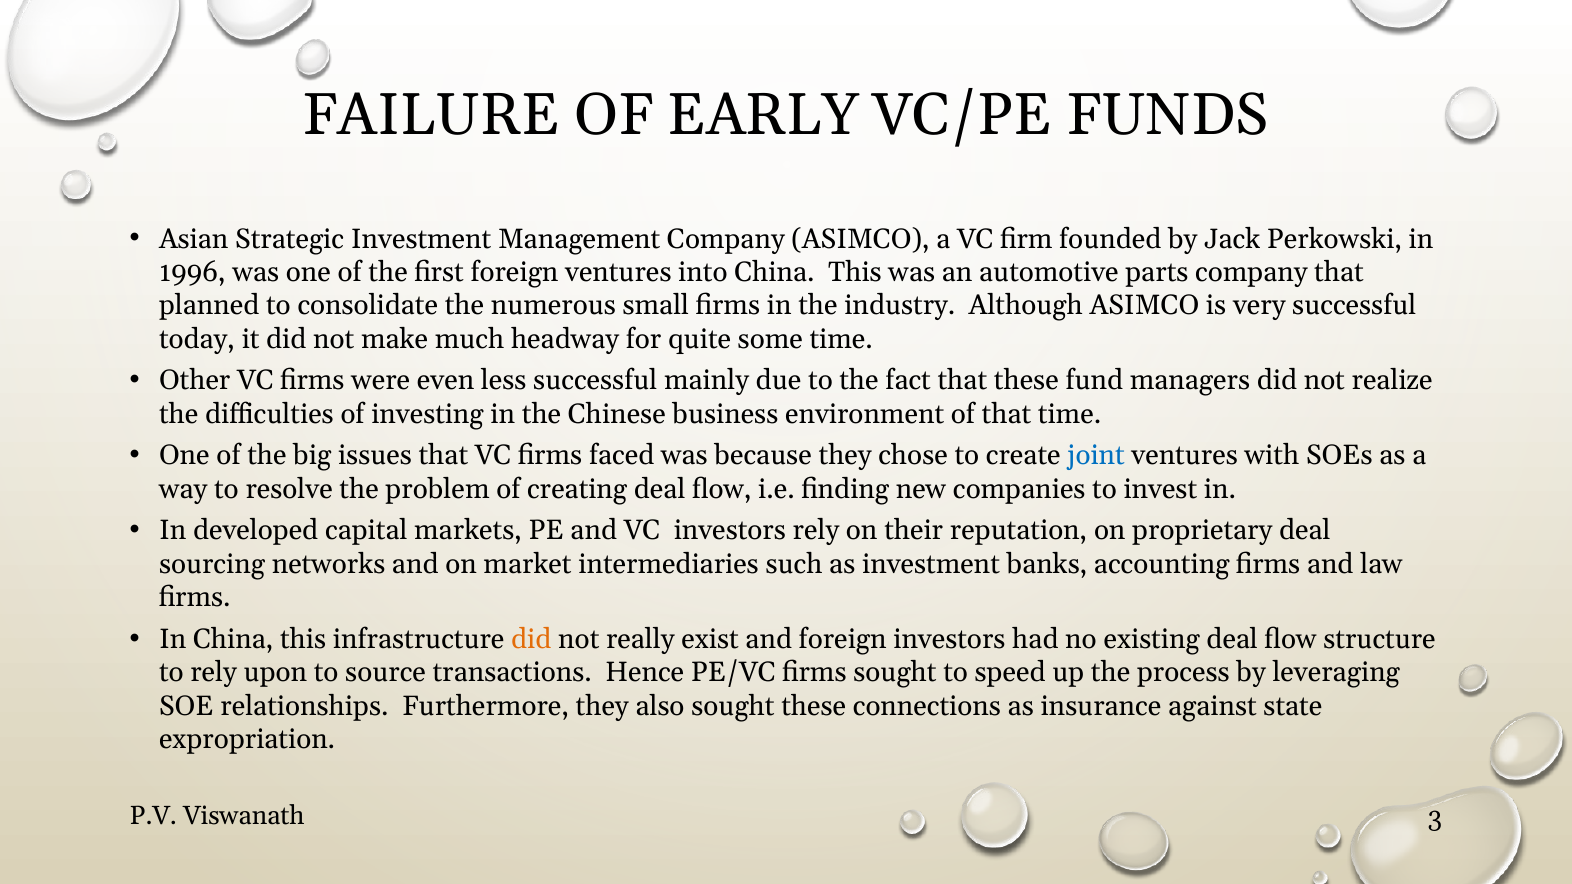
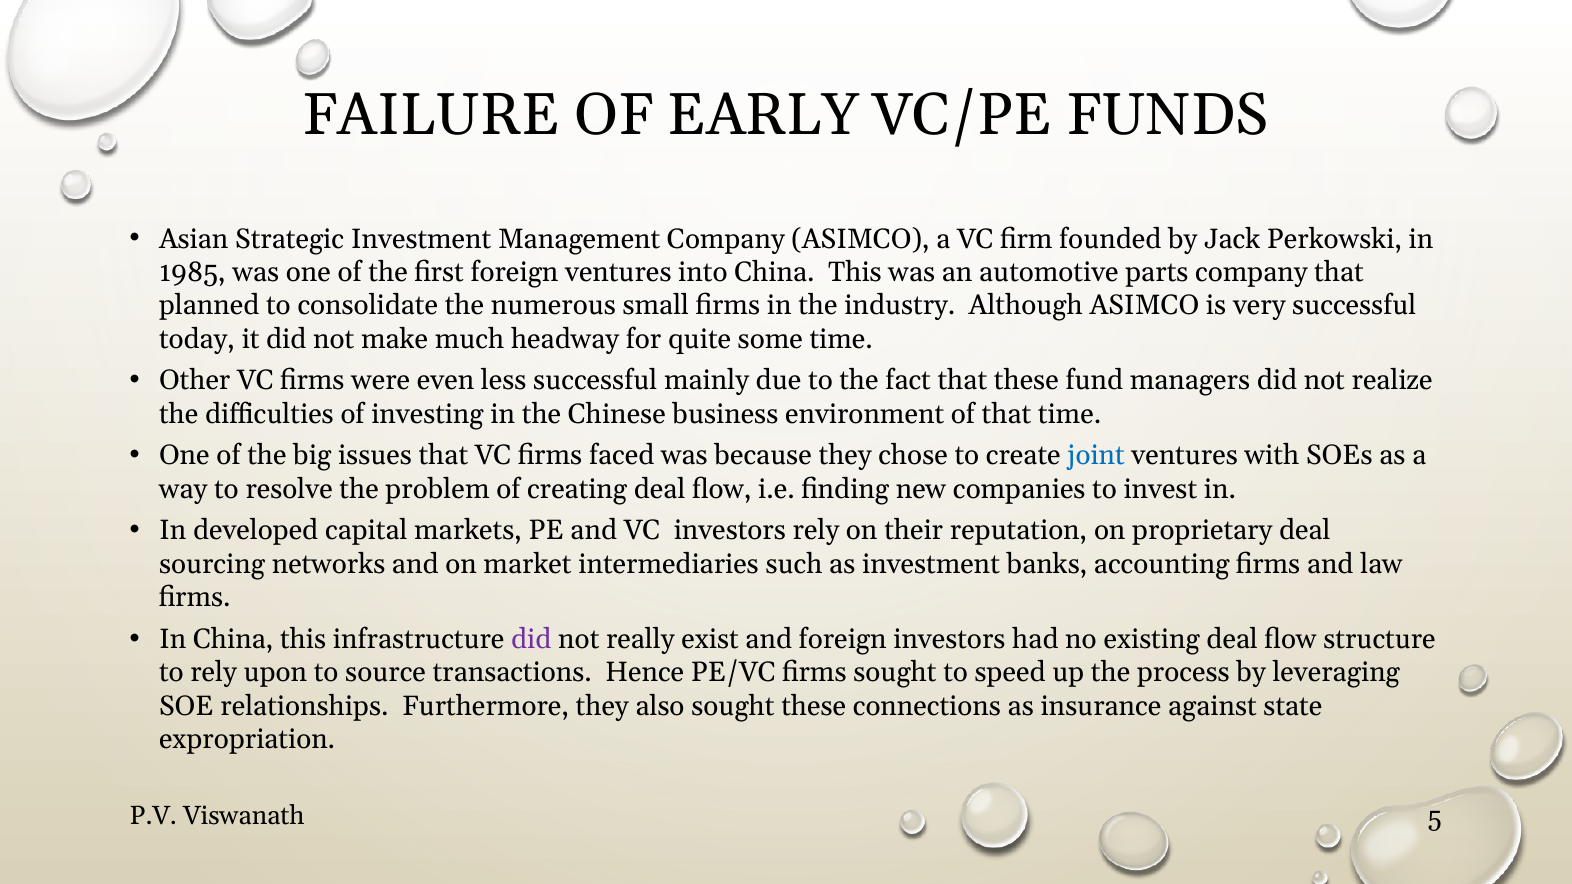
1996: 1996 -> 1985 (192, 272)
did colour: orange -> purple (531, 639)
3: 3 -> 5 (1435, 818)
